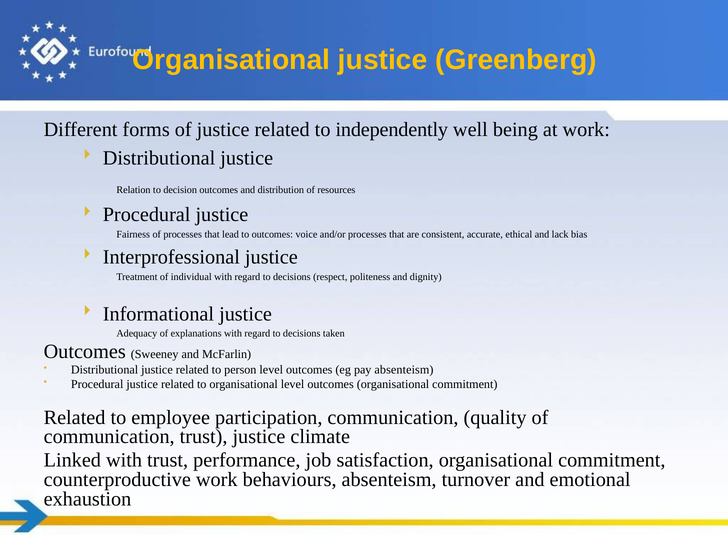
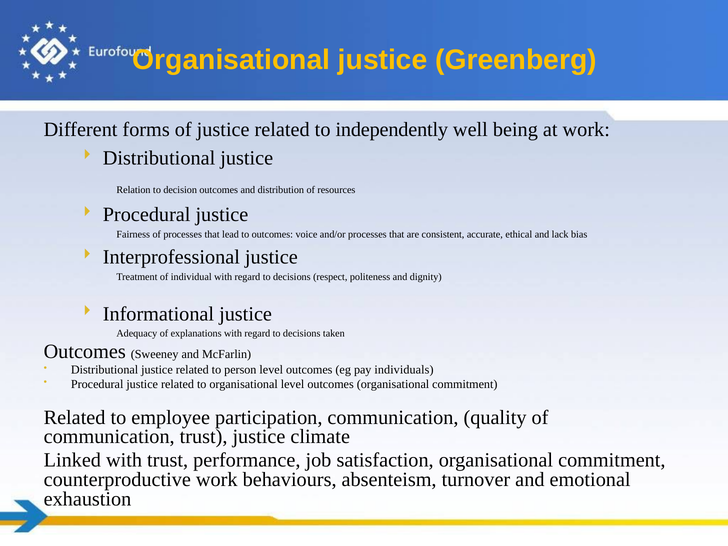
pay absenteism: absenteism -> individuals (404, 370)
